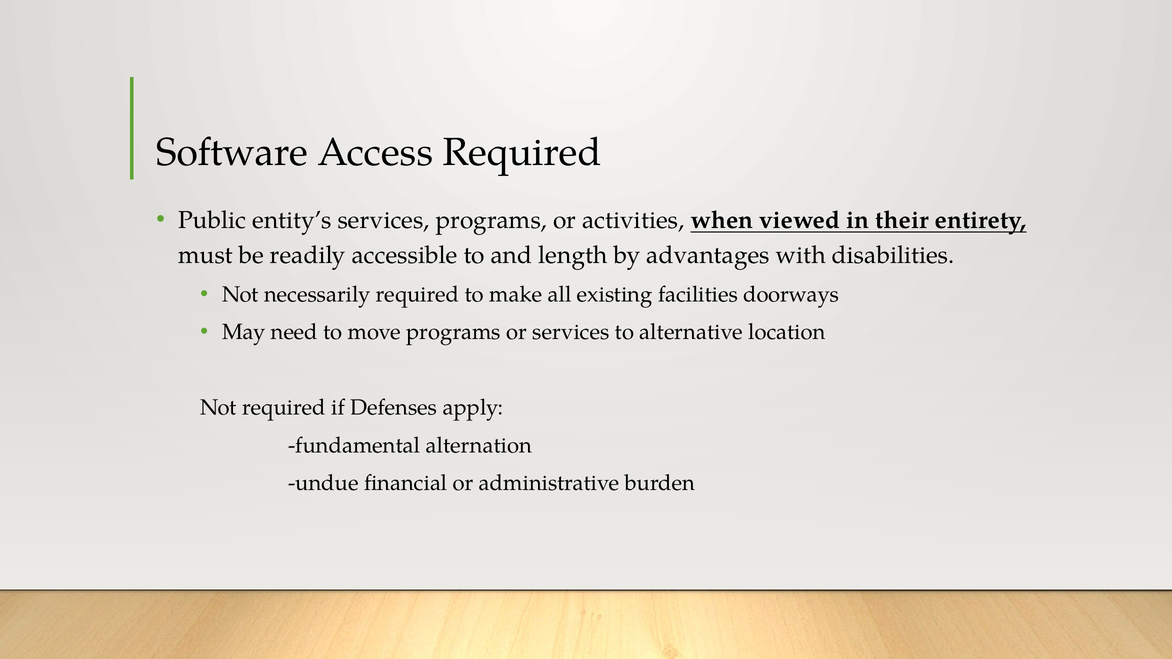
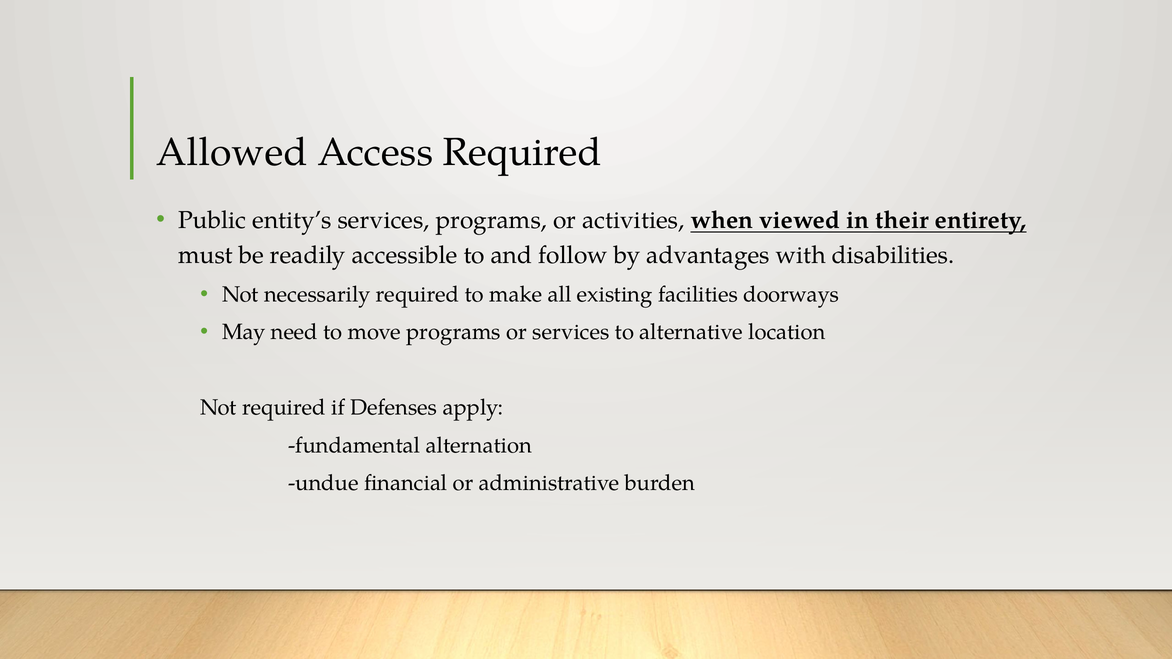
Software: Software -> Allowed (232, 152)
length: length -> follow (573, 256)
